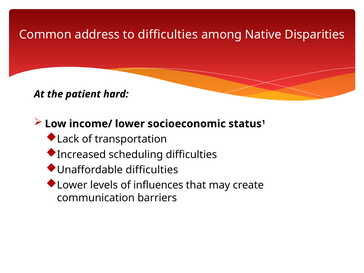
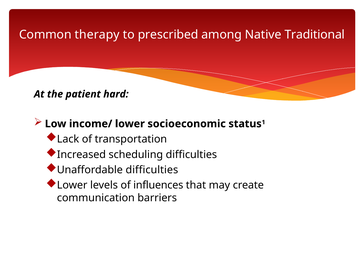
address: address -> therapy (97, 35)
to difficulties: difficulties -> prescribed (168, 35)
Disparities: Disparities -> Traditional (315, 35)
